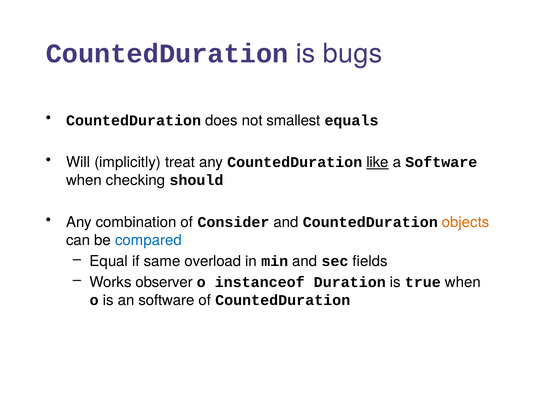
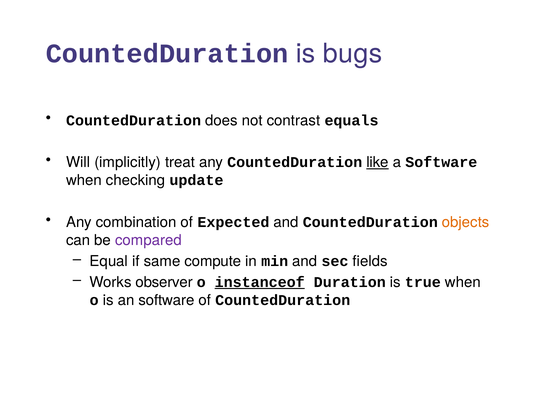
smallest: smallest -> contrast (293, 121)
should: should -> update (196, 180)
Consider: Consider -> Expected (233, 222)
compared colour: blue -> purple (148, 240)
overload: overload -> compute (213, 261)
instanceof underline: none -> present (260, 282)
